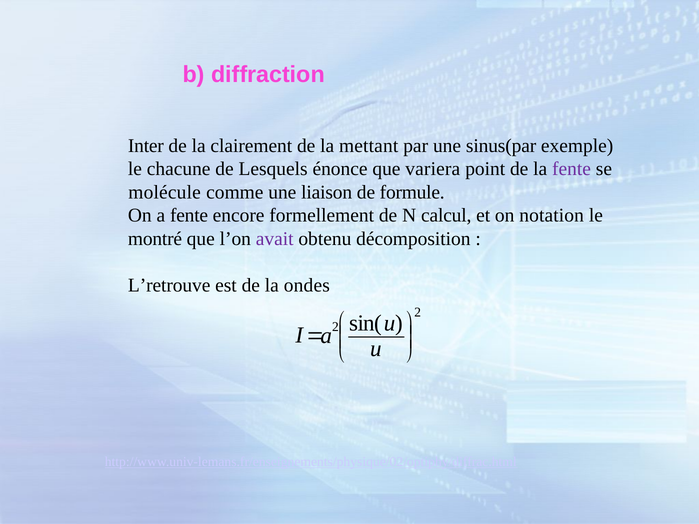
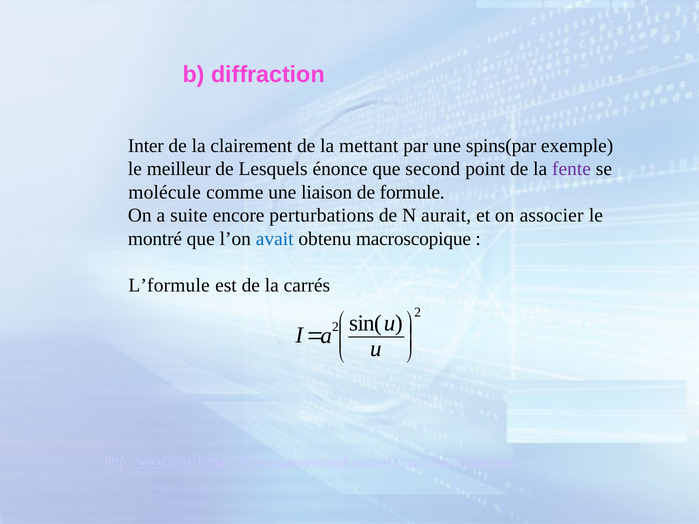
sinus(par: sinus(par -> spins(par (501, 146)
chacune: chacune -> meilleur (179, 169)
variera: variera -> second (433, 169)
a fente: fente -> suite (189, 216)
formellement: formellement -> perturbations (322, 216)
calcul: calcul -> aurait (446, 216)
notation: notation -> associer (552, 216)
avait colour: purple -> blue (275, 239)
décomposition: décomposition -> macroscopique (413, 239)
L’retrouve: L’retrouve -> L’formule (169, 286)
ondes: ondes -> carrés (307, 286)
